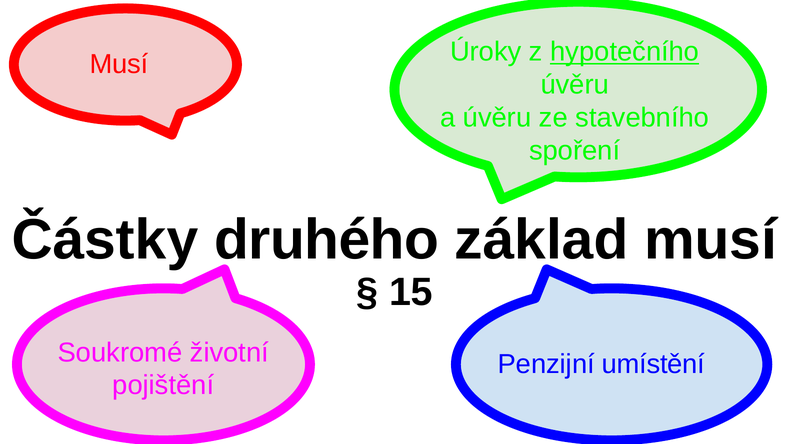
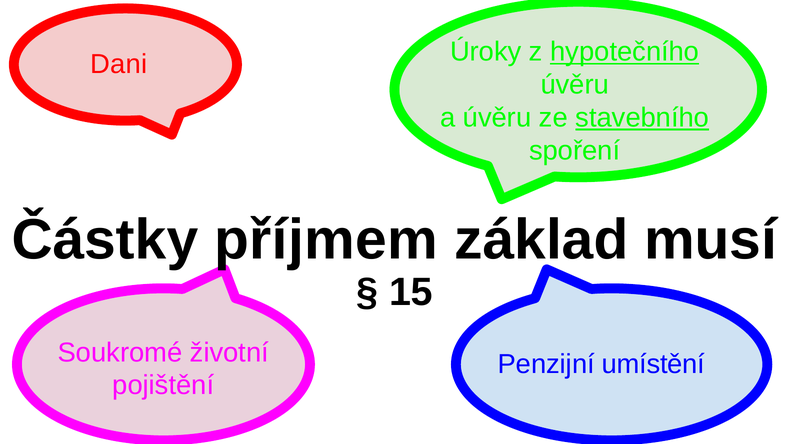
Musí: Musí -> Dani (119, 64)
stavebního underline: none -> present (642, 118)
druhého: druhého -> příjmem (326, 240)
